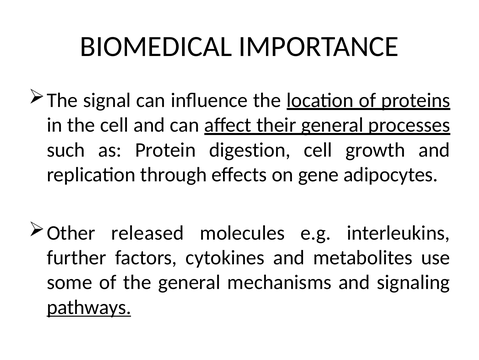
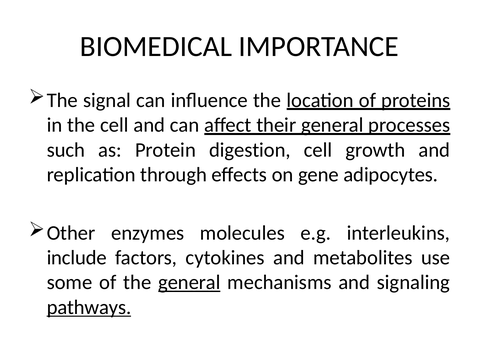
released: released -> enzymes (148, 232)
further: further -> include (77, 257)
general underline: none -> present (189, 282)
